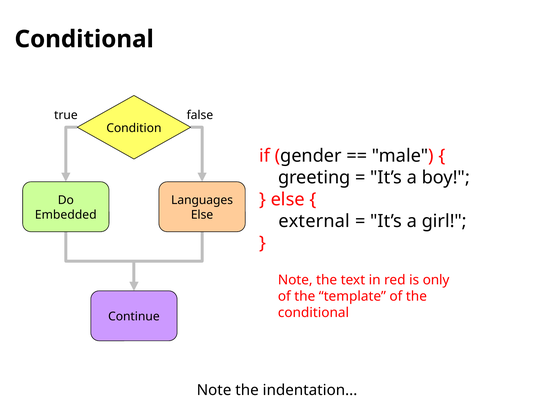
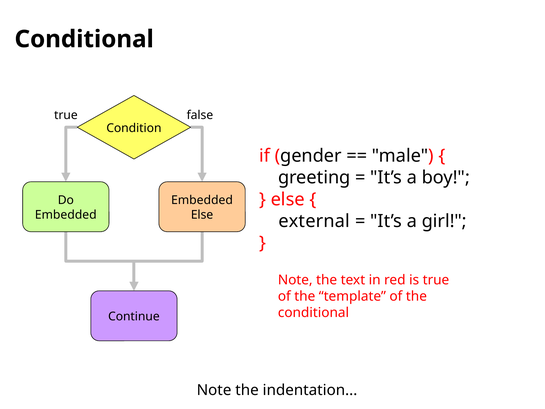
Languages: Languages -> Embedded (202, 200)
is only: only -> true (436, 280)
